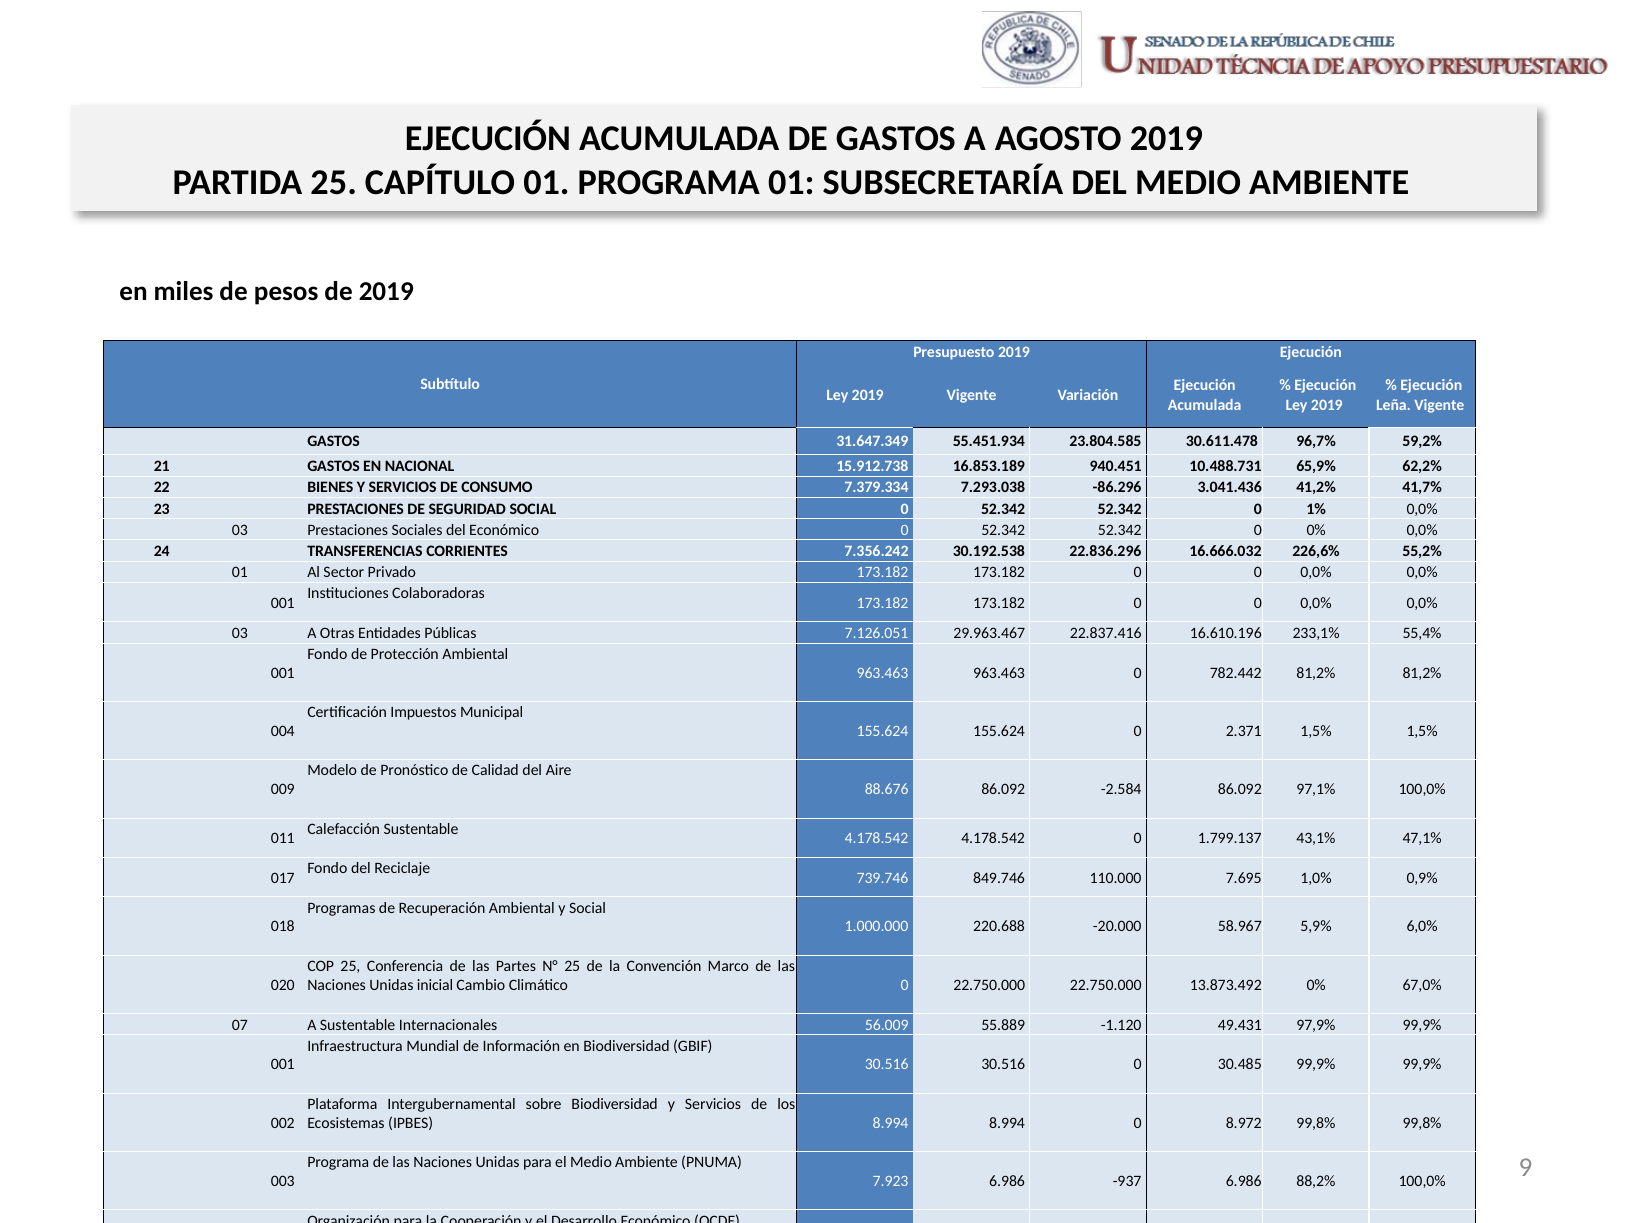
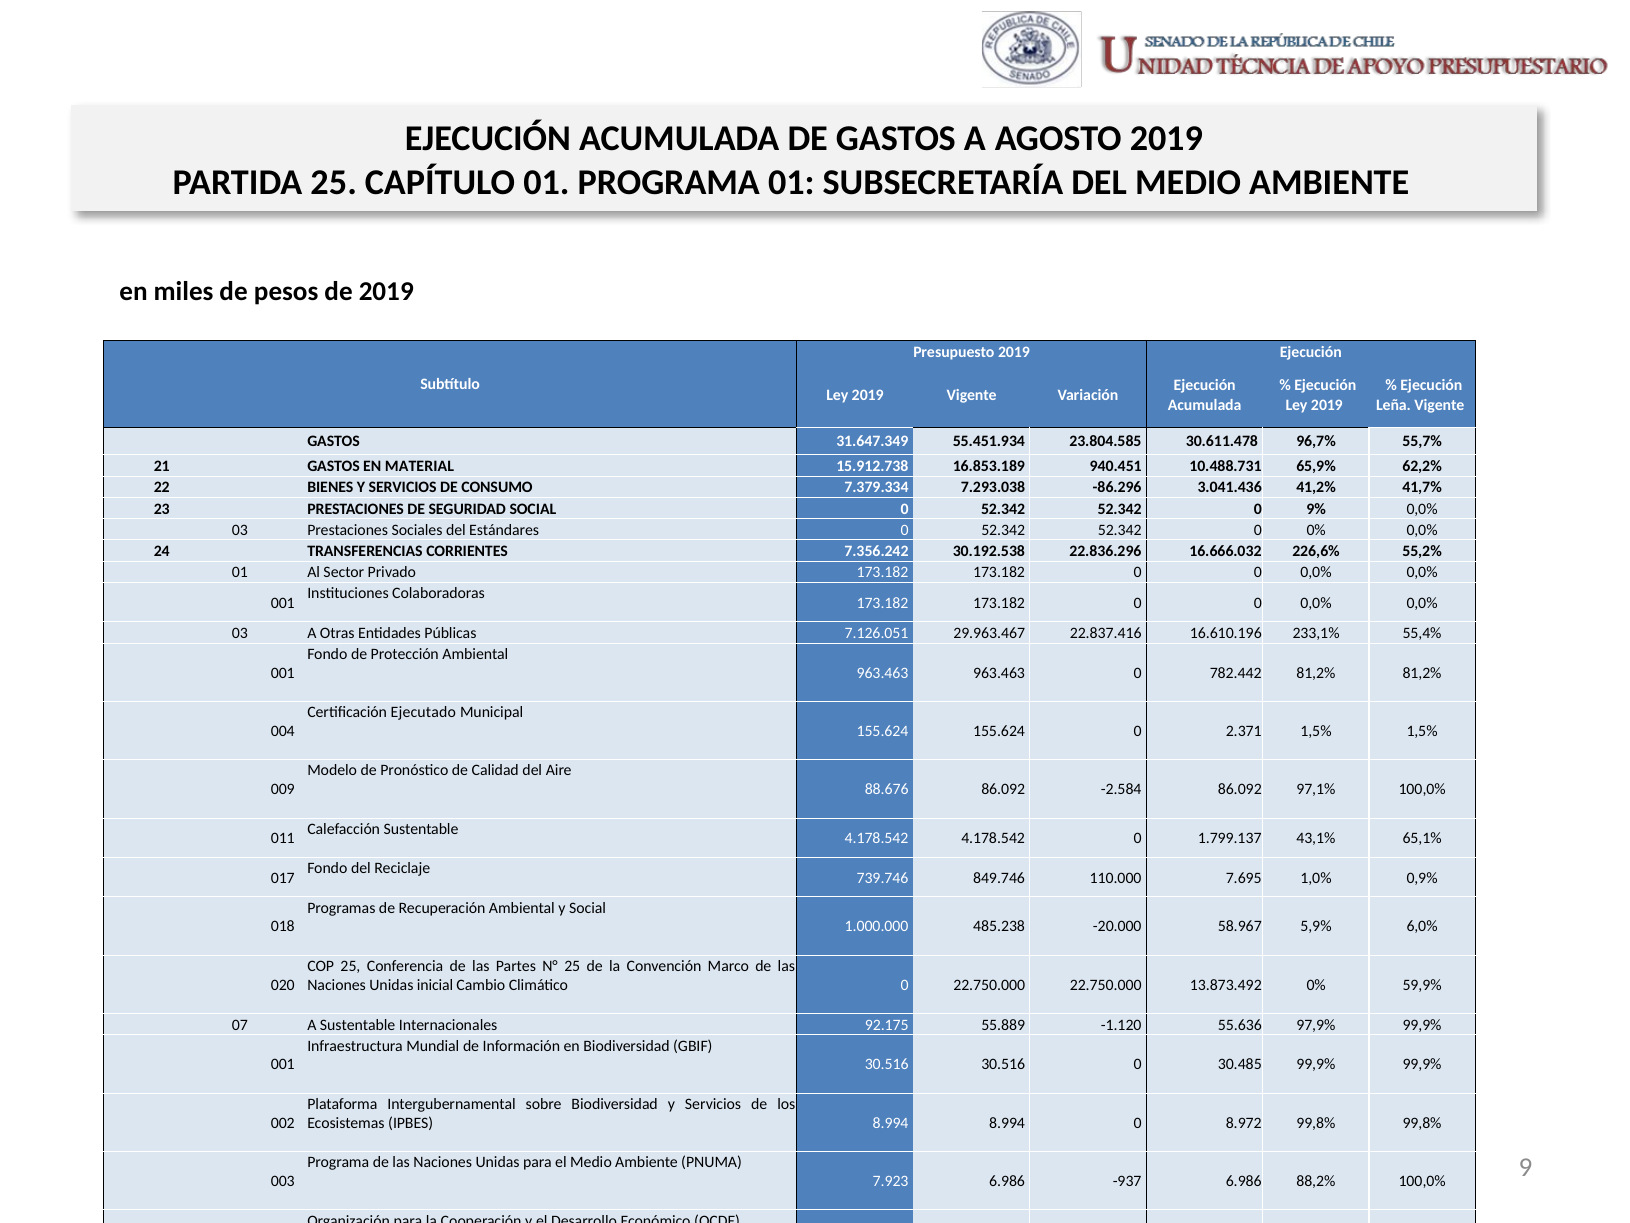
59,2%: 59,2% -> 55,7% (1422, 442)
NACIONAL: NACIONAL -> MATERIAL (419, 466)
1%: 1% -> 9% (1316, 509)
del Económico: Económico -> Estándares (504, 530)
Impuestos: Impuestos -> Ejecutado (423, 712)
47,1%: 47,1% -> 65,1% (1422, 838)
220.688: 220.688 -> 485.238 (999, 926)
67,0%: 67,0% -> 59,9% (1422, 985)
56.009: 56.009 -> 92.175 (887, 1024)
49.431: 49.431 -> 55.636 (1240, 1024)
